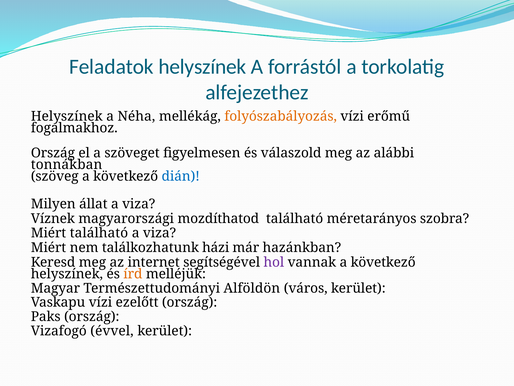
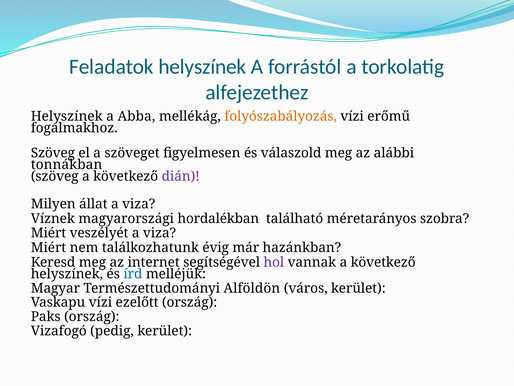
Néha: Néha -> Abba (136, 116)
Ország: Ország -> Szöveg (53, 153)
dián colour: blue -> purple (181, 176)
mozdíthatod: mozdíthatod -> hordalékban (218, 218)
Miért található: található -> veszélyét (99, 233)
házi: házi -> évig (216, 247)
írd colour: orange -> blue (133, 274)
évvel: évvel -> pedig (112, 331)
